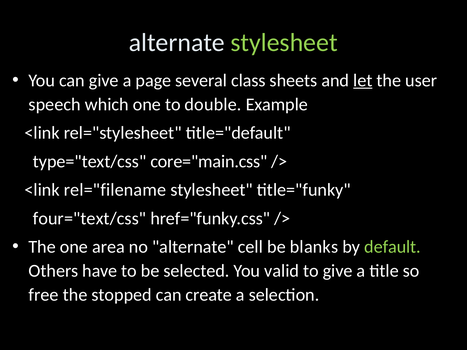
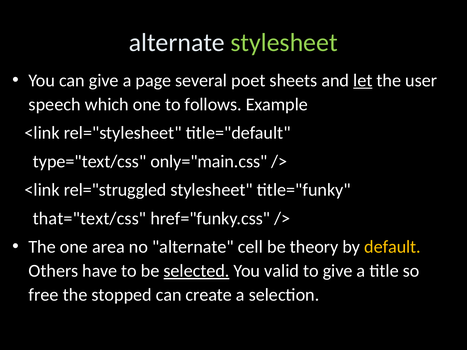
class: class -> poet (248, 80)
double: double -> follows (213, 104)
core="main.css: core="main.css -> only="main.css (209, 162)
rel="filename: rel="filename -> rel="struggled (115, 190)
four="text/css: four="text/css -> that="text/css (89, 219)
blanks: blanks -> theory (314, 247)
default colour: light green -> yellow (393, 247)
selected underline: none -> present (197, 271)
